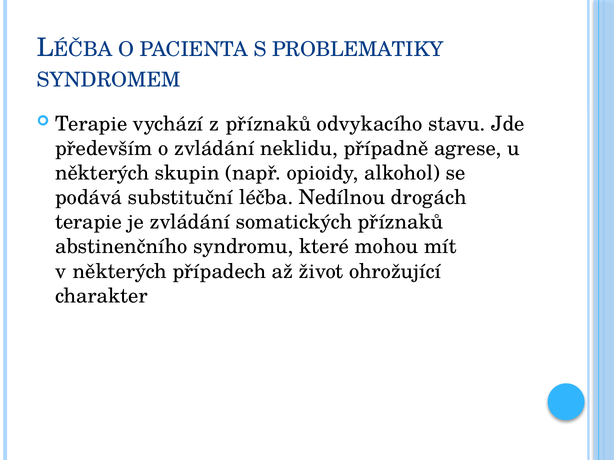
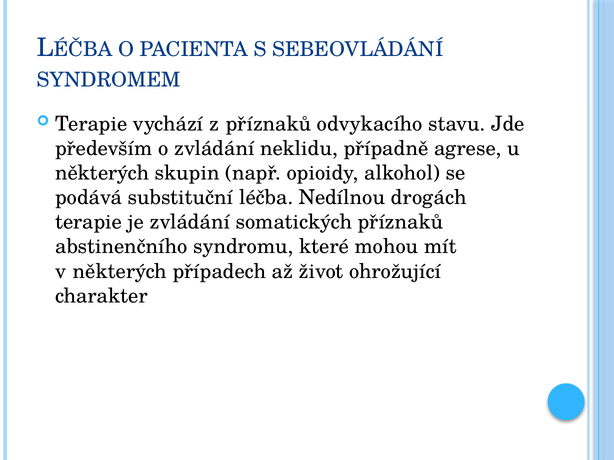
PROBLEMATIKY: PROBLEMATIKY -> SEBEOVLÁDÁNÍ (358, 50)
